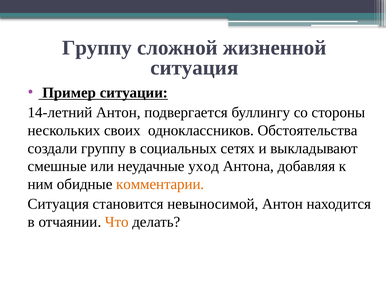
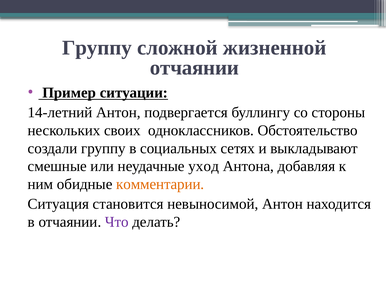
ситуация: ситуация -> отчаянии (194, 68)
Обстоятельства: Обстоятельства -> Обстоятельство (308, 131)
Что colour: orange -> purple (117, 222)
